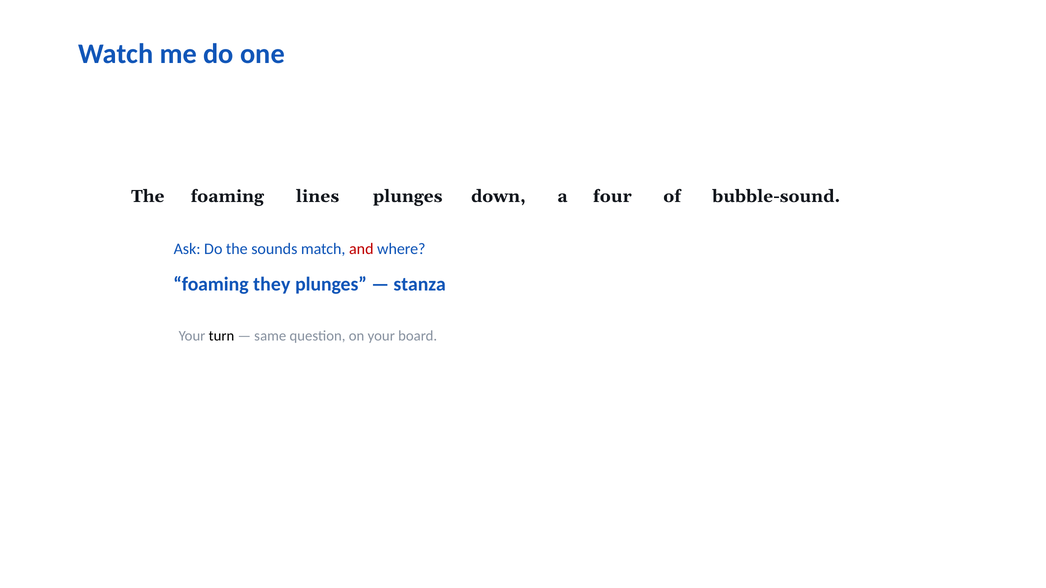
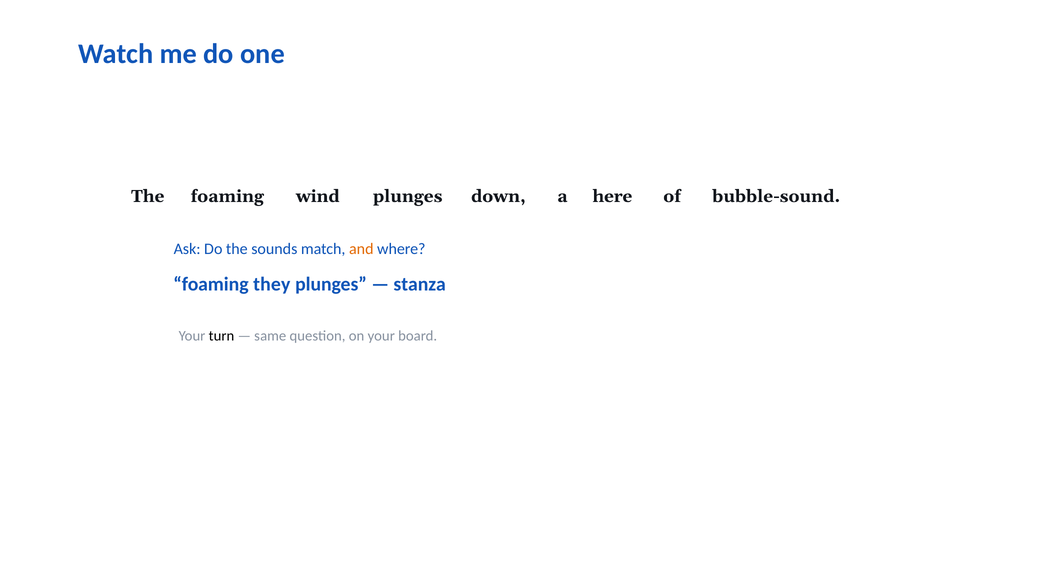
lines: lines -> wind (318, 196)
four: four -> here (612, 196)
and colour: red -> orange (361, 249)
